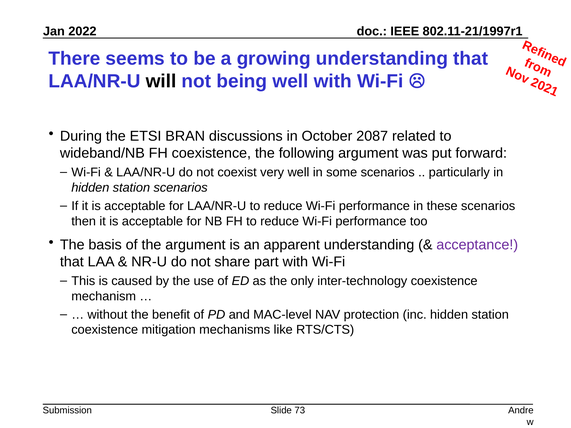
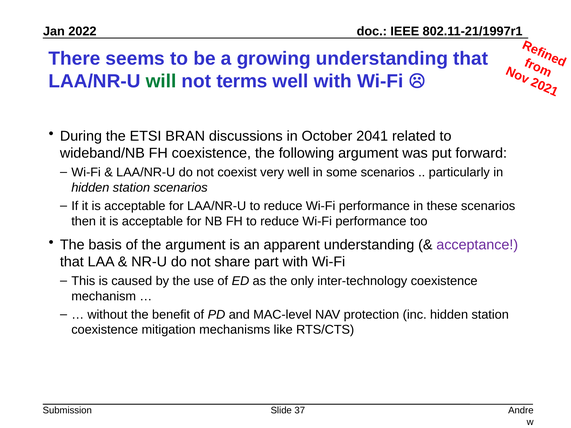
will colour: black -> green (161, 81)
being: being -> terms (242, 81)
2087: 2087 -> 2041 (372, 136)
73: 73 -> 37 (300, 411)
